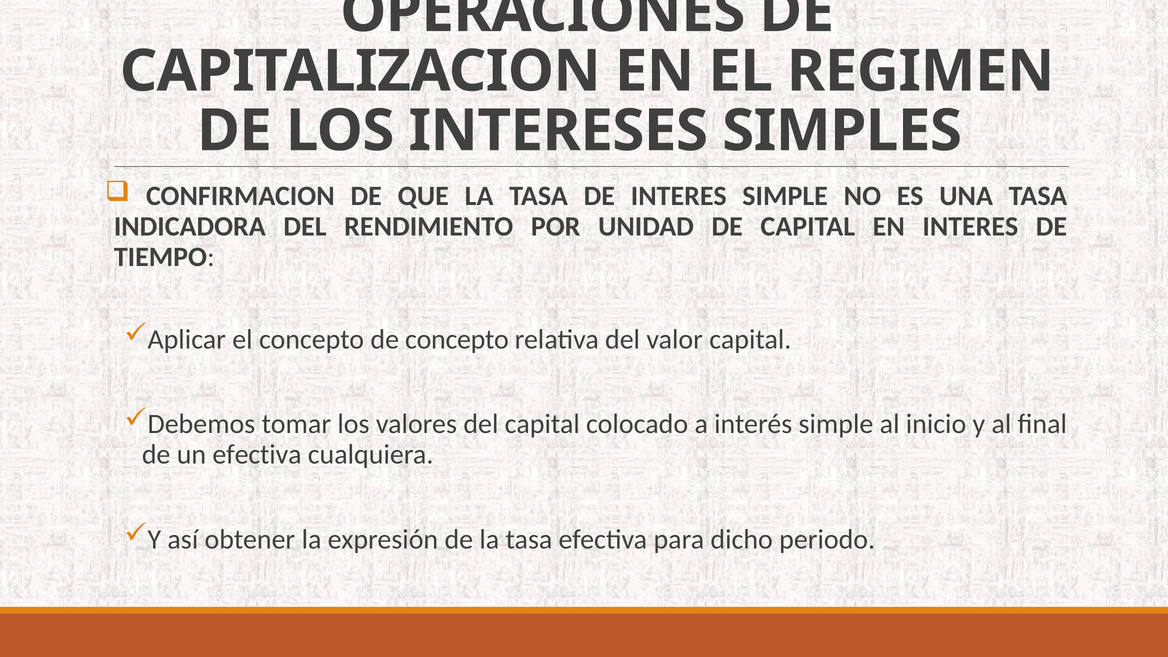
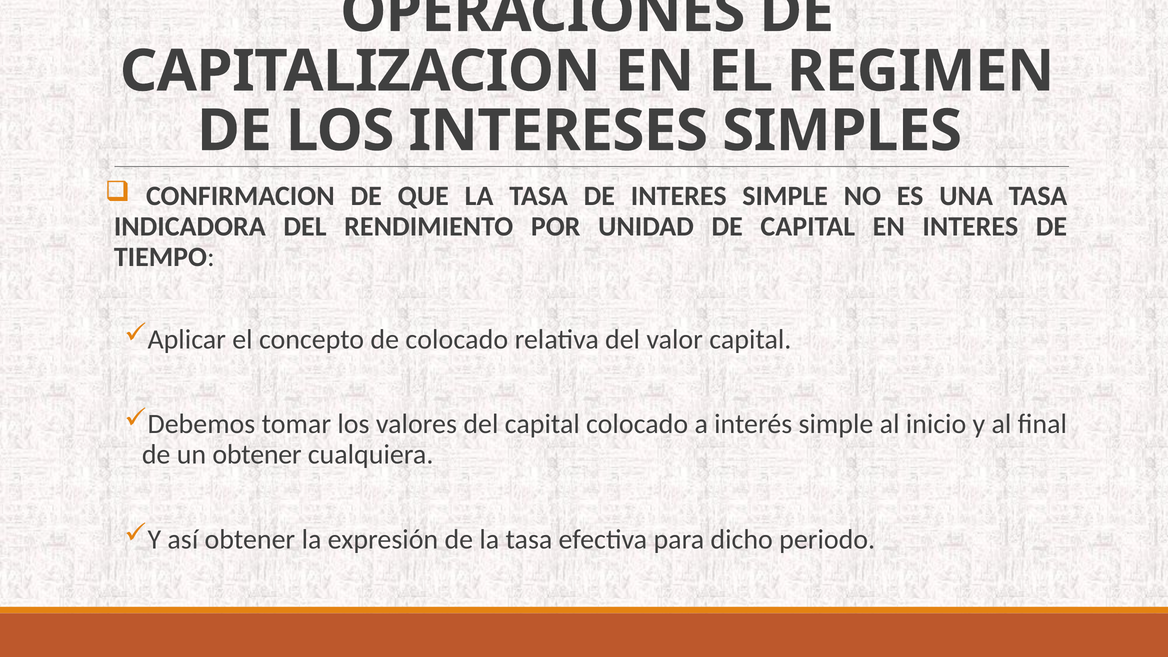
de concepto: concepto -> colocado (457, 339)
un efectiva: efectiva -> obtener (257, 454)
